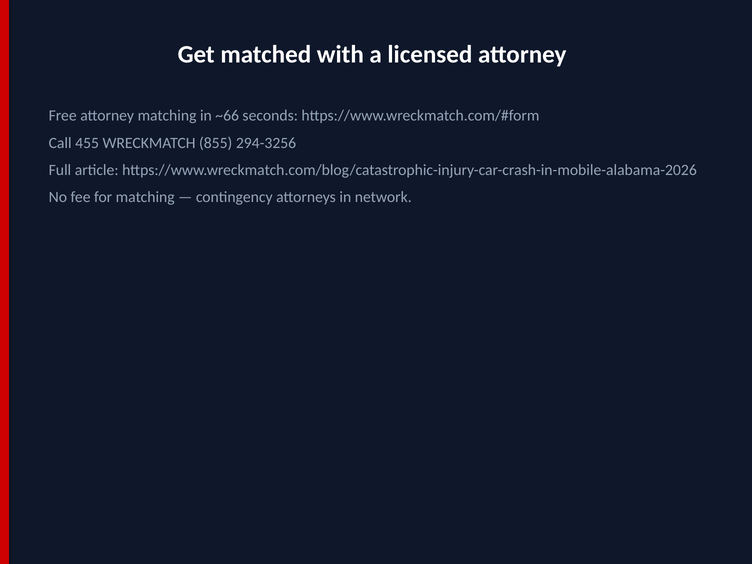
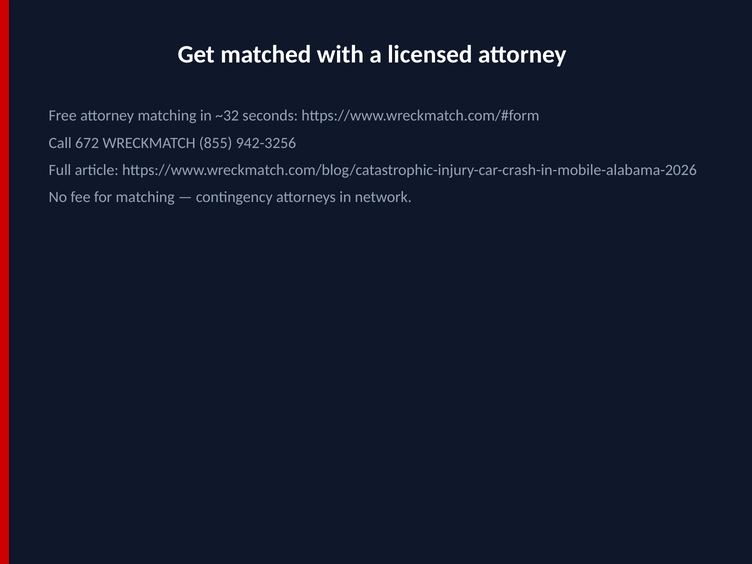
~66: ~66 -> ~32 (227, 116)
455: 455 -> 672 (87, 143)
294-3256: 294-3256 -> 942-3256 (266, 143)
